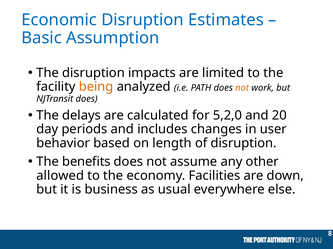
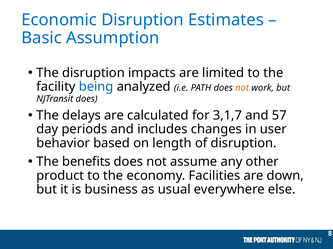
being colour: orange -> blue (96, 87)
5,2,0: 5,2,0 -> 3,1,7 (228, 116)
20: 20 -> 57 (279, 116)
allowed: allowed -> product (60, 176)
